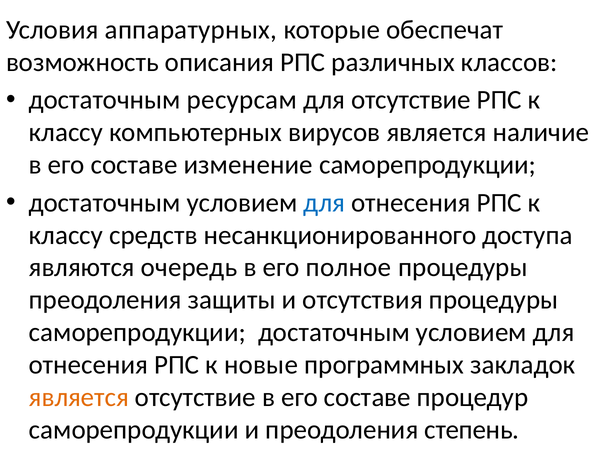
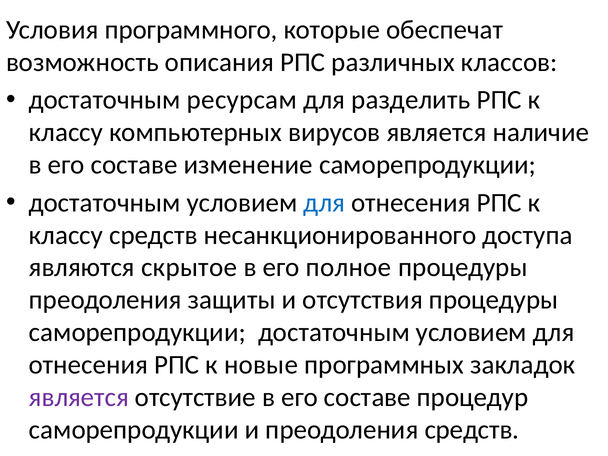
аппаратурных: аппаратурных -> программного (191, 30)
для отсутствие: отсутствие -> разделить (411, 100)
очередь: очередь -> скрытое (189, 268)
является colour: orange -> purple (79, 397)
преодоления степень: степень -> средств (472, 430)
